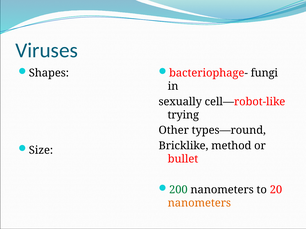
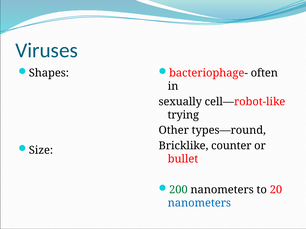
fungi: fungi -> often (264, 73)
method: method -> counter (231, 146)
nanometers colour: orange -> blue (199, 204)
